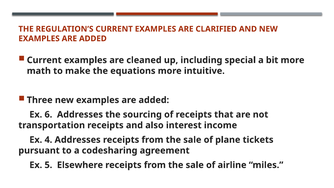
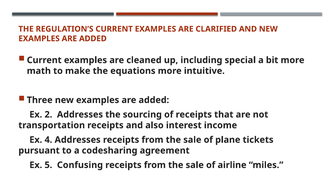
6: 6 -> 2 (48, 114)
Elsewhere: Elsewhere -> Confusing (80, 165)
